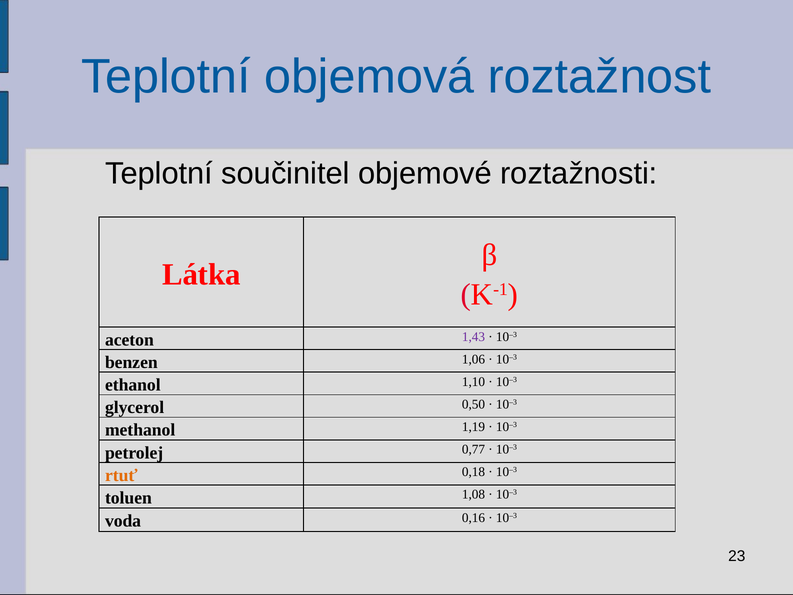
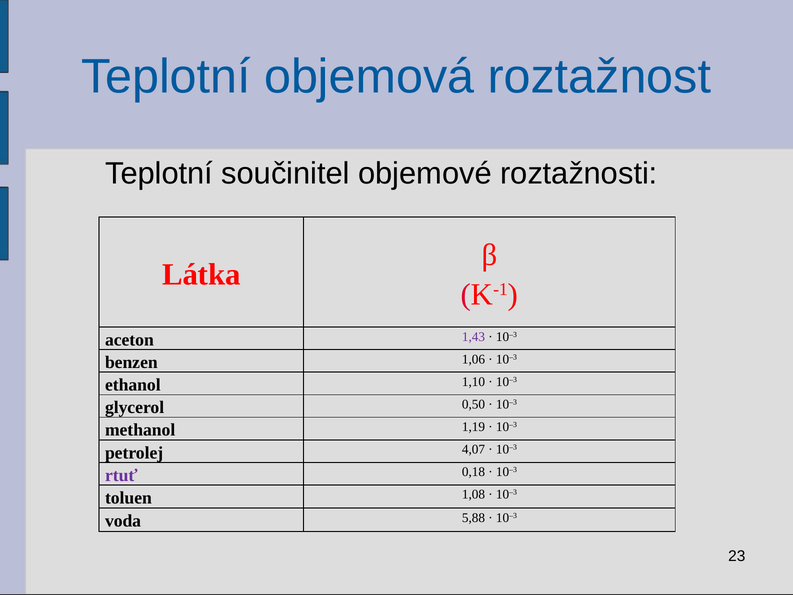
0,77: 0,77 -> 4,07 (473, 449)
rtuť colour: orange -> purple (121, 475)
0,16: 0,16 -> 5,88 (473, 518)
